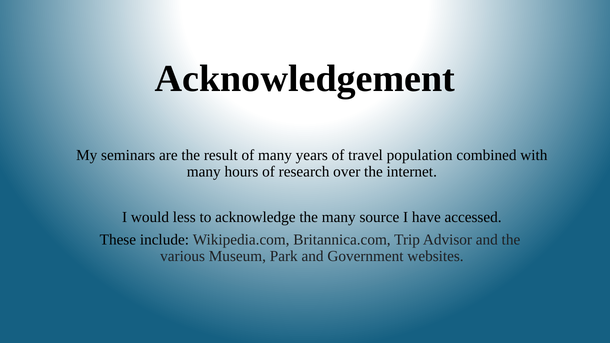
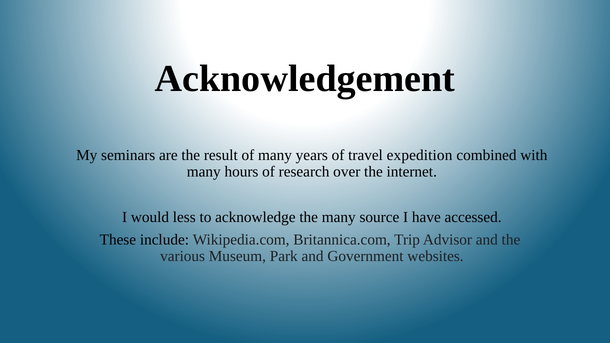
population: population -> expedition (420, 155)
